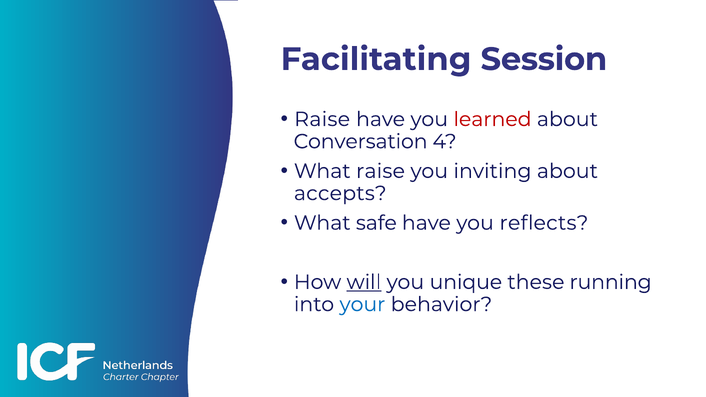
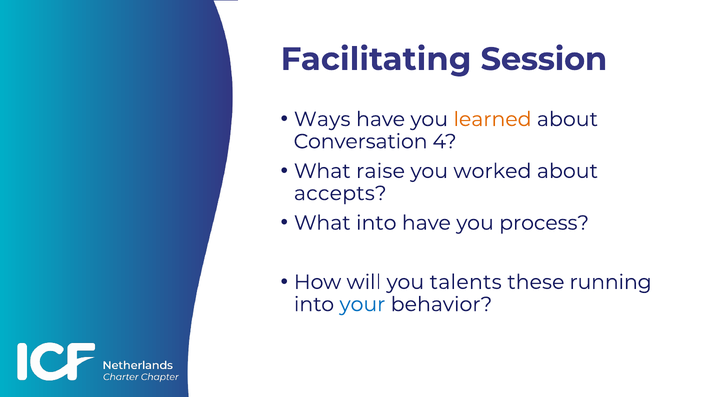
Raise: Raise -> Ways (322, 119)
learned colour: red -> orange (493, 119)
inviting: inviting -> worked (492, 171)
What safe: safe -> into (376, 223)
reflects: reflects -> process (544, 223)
will underline: present -> none (364, 282)
unique: unique -> talents (466, 282)
